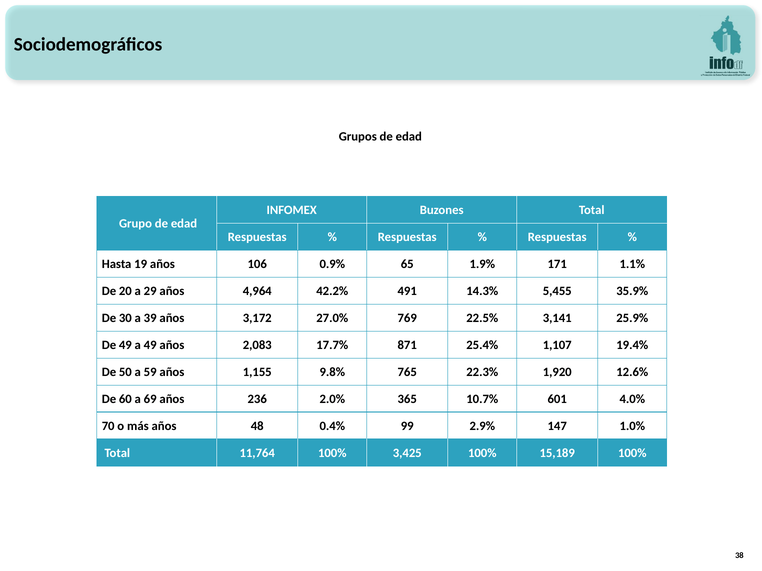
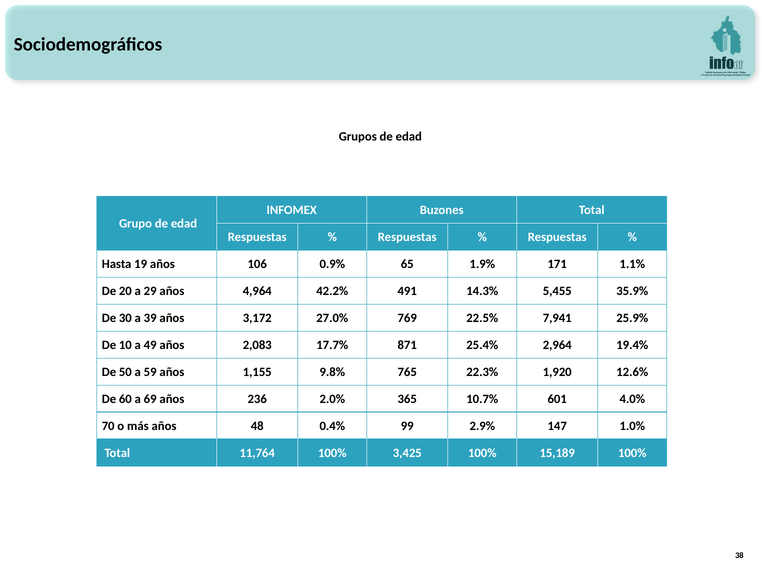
3,141: 3,141 -> 7,941 (557, 318)
De 49: 49 -> 10 (125, 345)
1,107: 1,107 -> 2,964 (557, 345)
